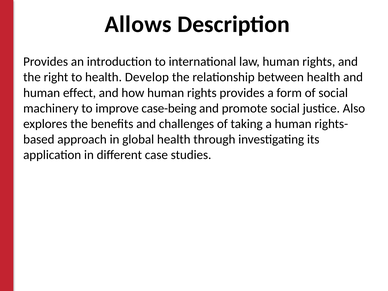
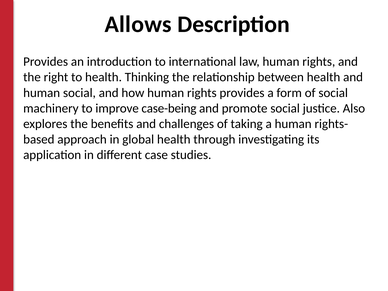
Develop: Develop -> Thinking (147, 77)
human effect: effect -> social (79, 93)
